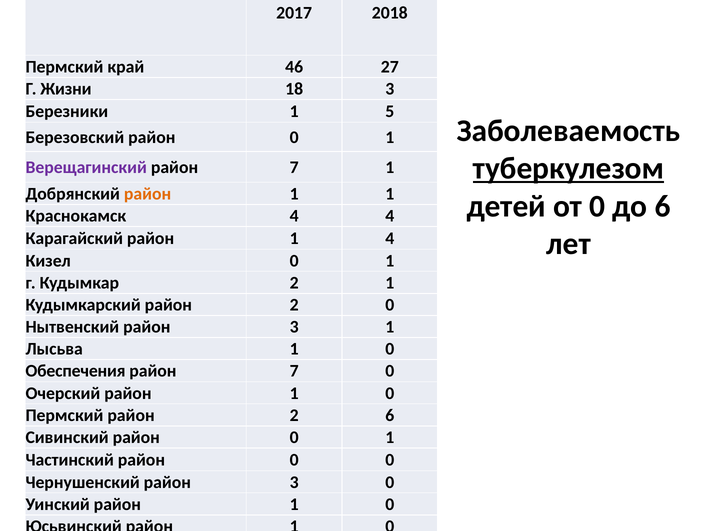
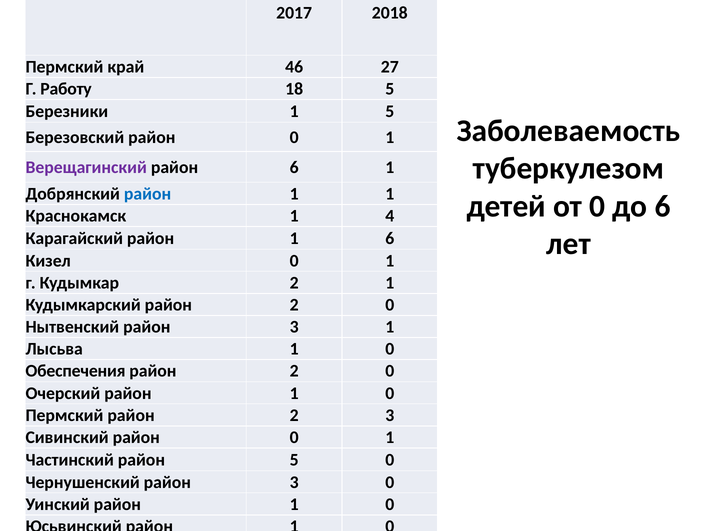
Жизни: Жизни -> Работу (66, 89)
18 3: 3 -> 5 (390, 89)
туберкулезом underline: present -> none (569, 168)
7: 7 -> 6 (294, 167)
район colour: orange -> blue (148, 194)
Краснокамск 4: 4 -> 1 (294, 216)
1 4: 4 -> 6 (390, 238)
7: 7 -> 2 (294, 371)
2 6: 6 -> 3 (390, 415)
Частинский район 0: 0 -> 5 (294, 460)
